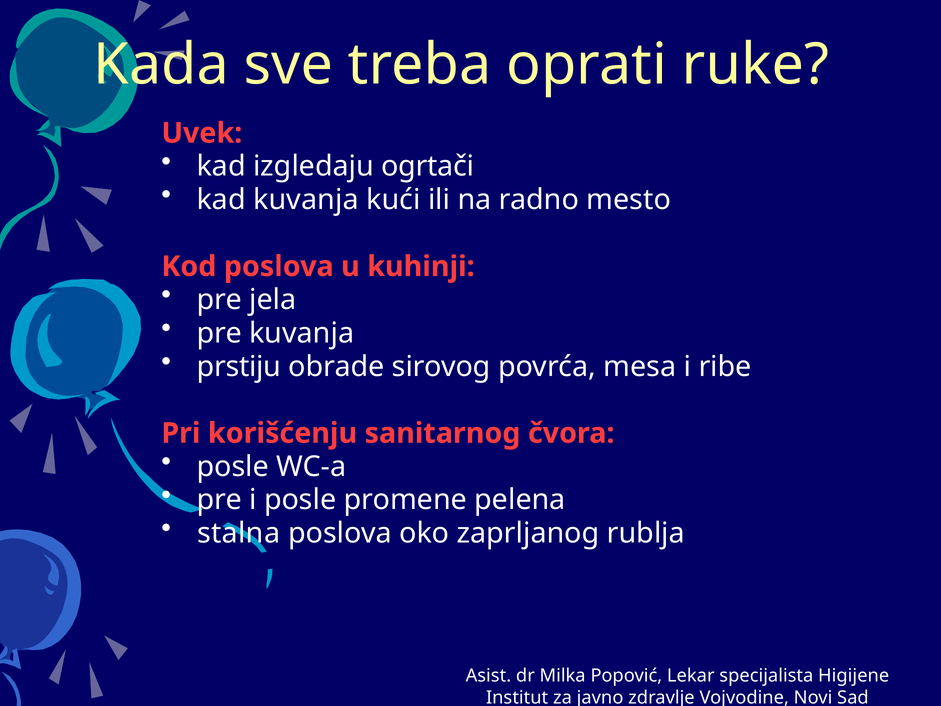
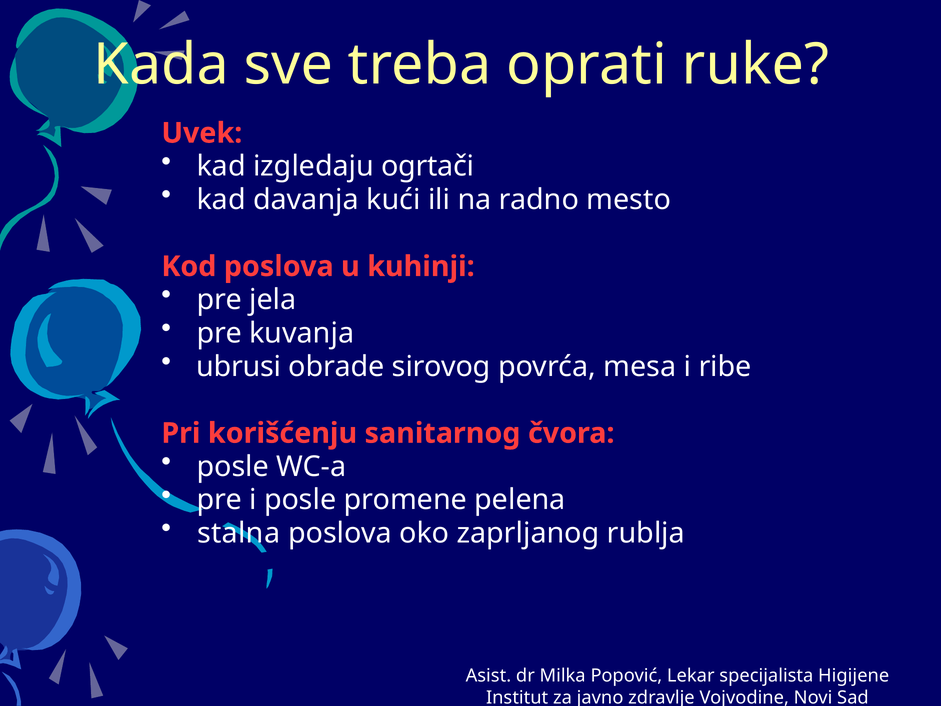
kad kuvanja: kuvanja -> davanja (306, 200)
prstiju: prstiju -> ubrusi (239, 366)
